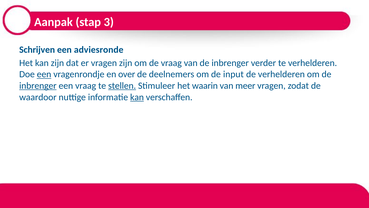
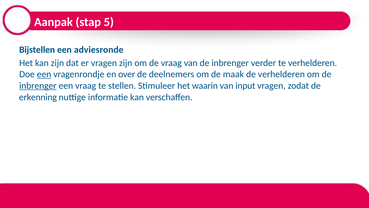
3: 3 -> 5 (109, 22)
Schrijven: Schrijven -> Bijstellen (37, 50)
input: input -> maak (233, 74)
stellen underline: present -> none (122, 86)
meer: meer -> input (245, 86)
waardoor: waardoor -> erkenning (38, 97)
kan underline: present -> none (137, 97)
